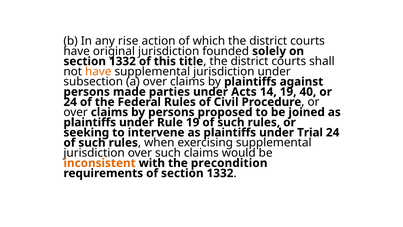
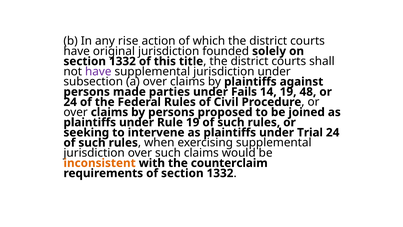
have colour: orange -> purple (98, 71)
Acts: Acts -> Fails (244, 92)
40: 40 -> 48 (308, 92)
precondition: precondition -> counterclaim (229, 163)
